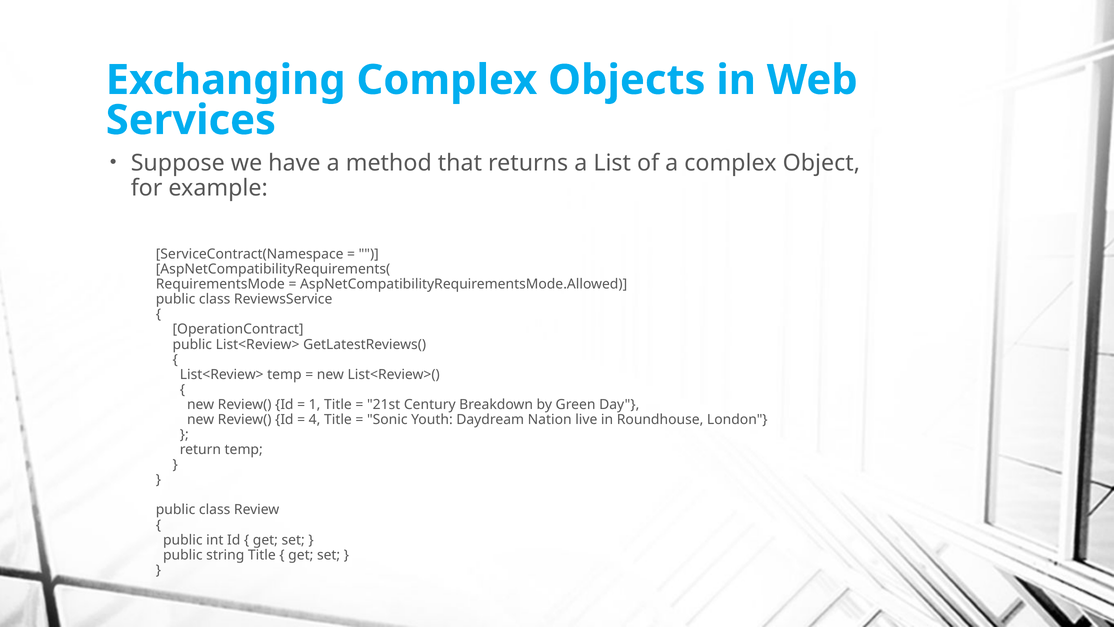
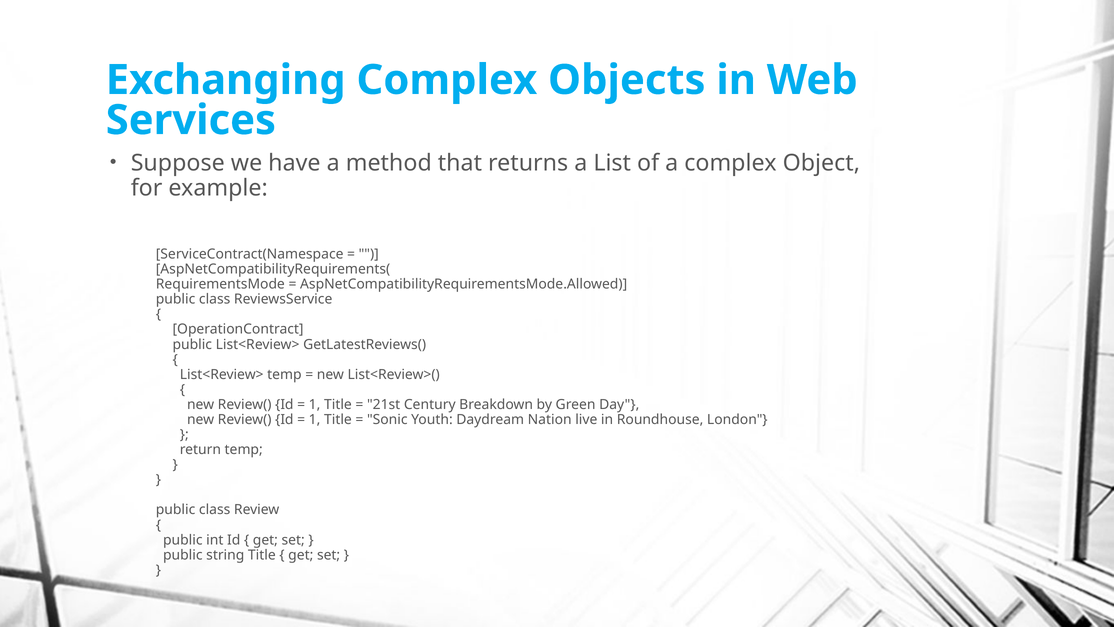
4: 4 -> 1 (315, 419)
